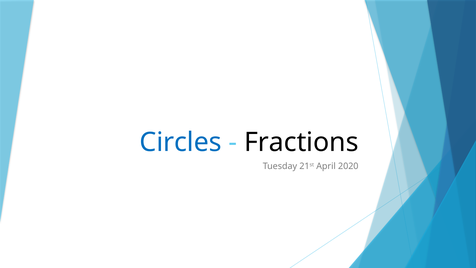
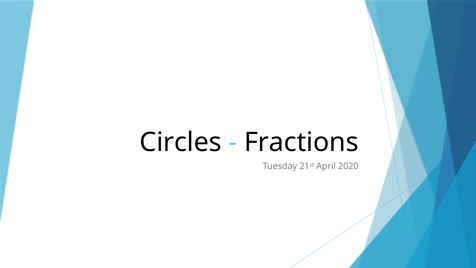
Circles colour: blue -> black (181, 142)
